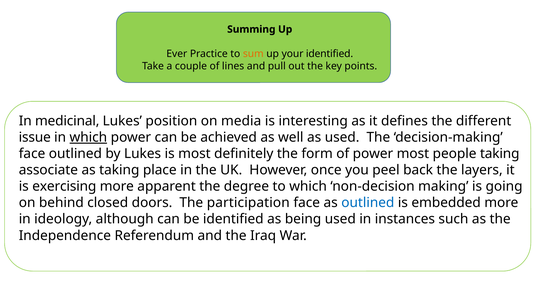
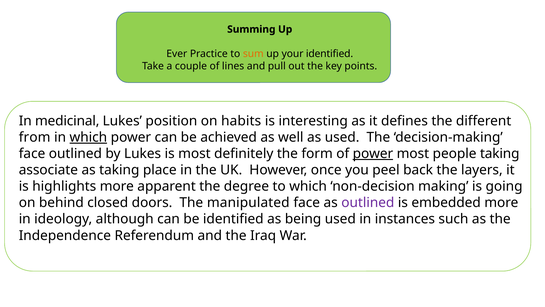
media: media -> habits (241, 121)
issue: issue -> from (35, 137)
power underline: none -> present (373, 153)
exercising: exercising -> highlights (64, 186)
participation: participation -> manipulated (248, 202)
outlined colour: blue -> purple (368, 202)
